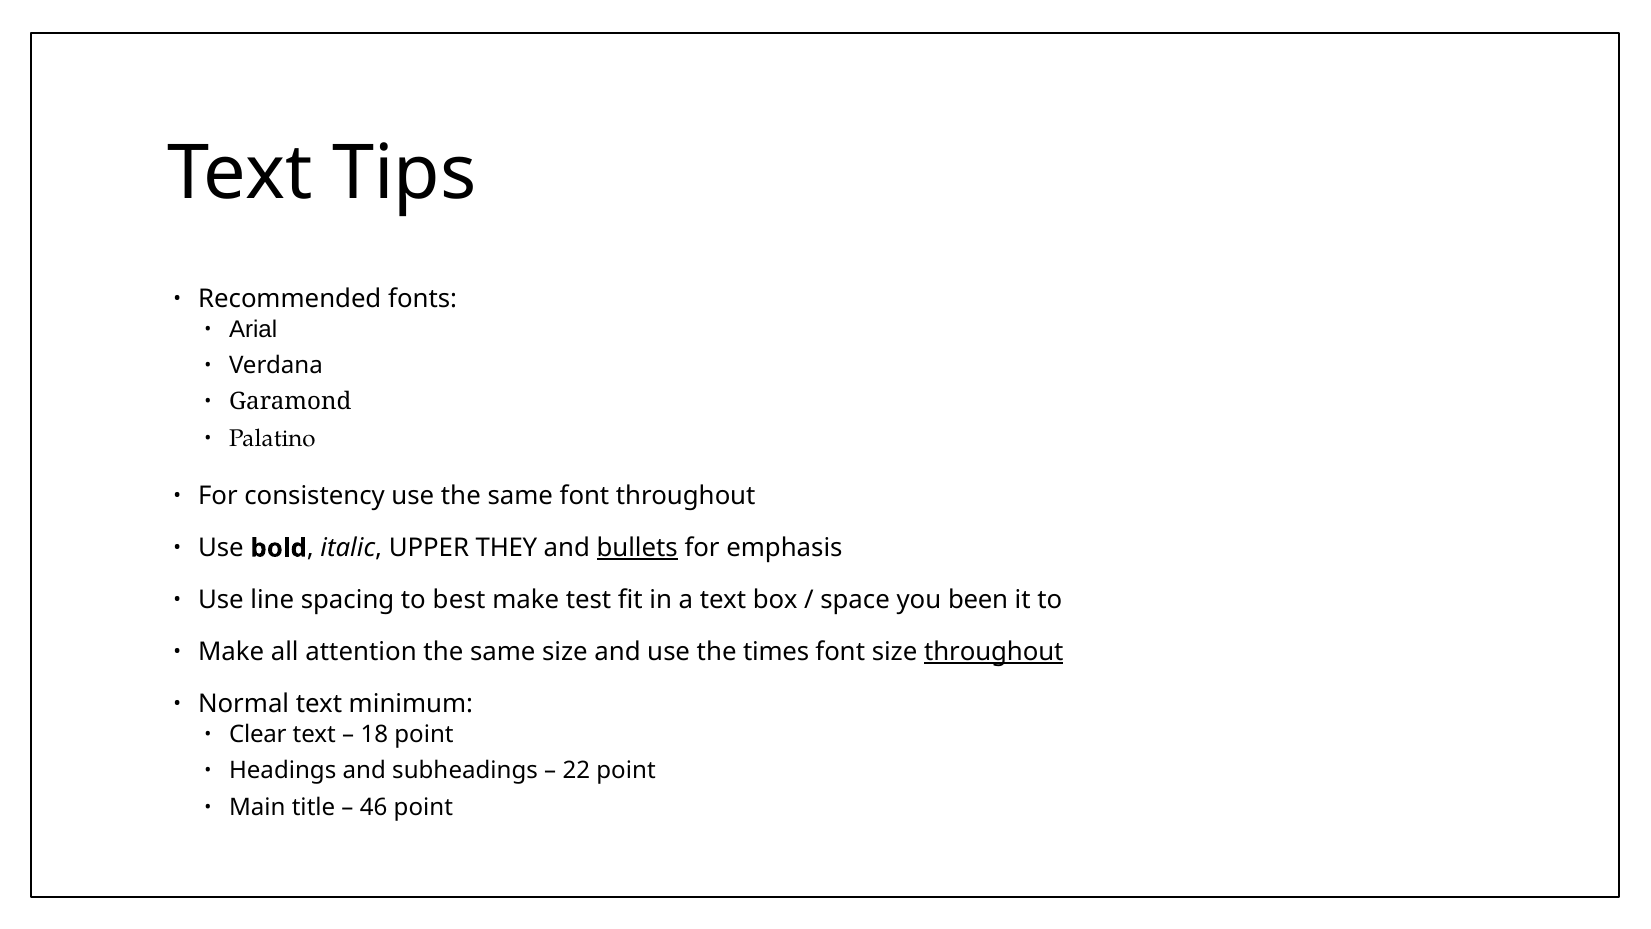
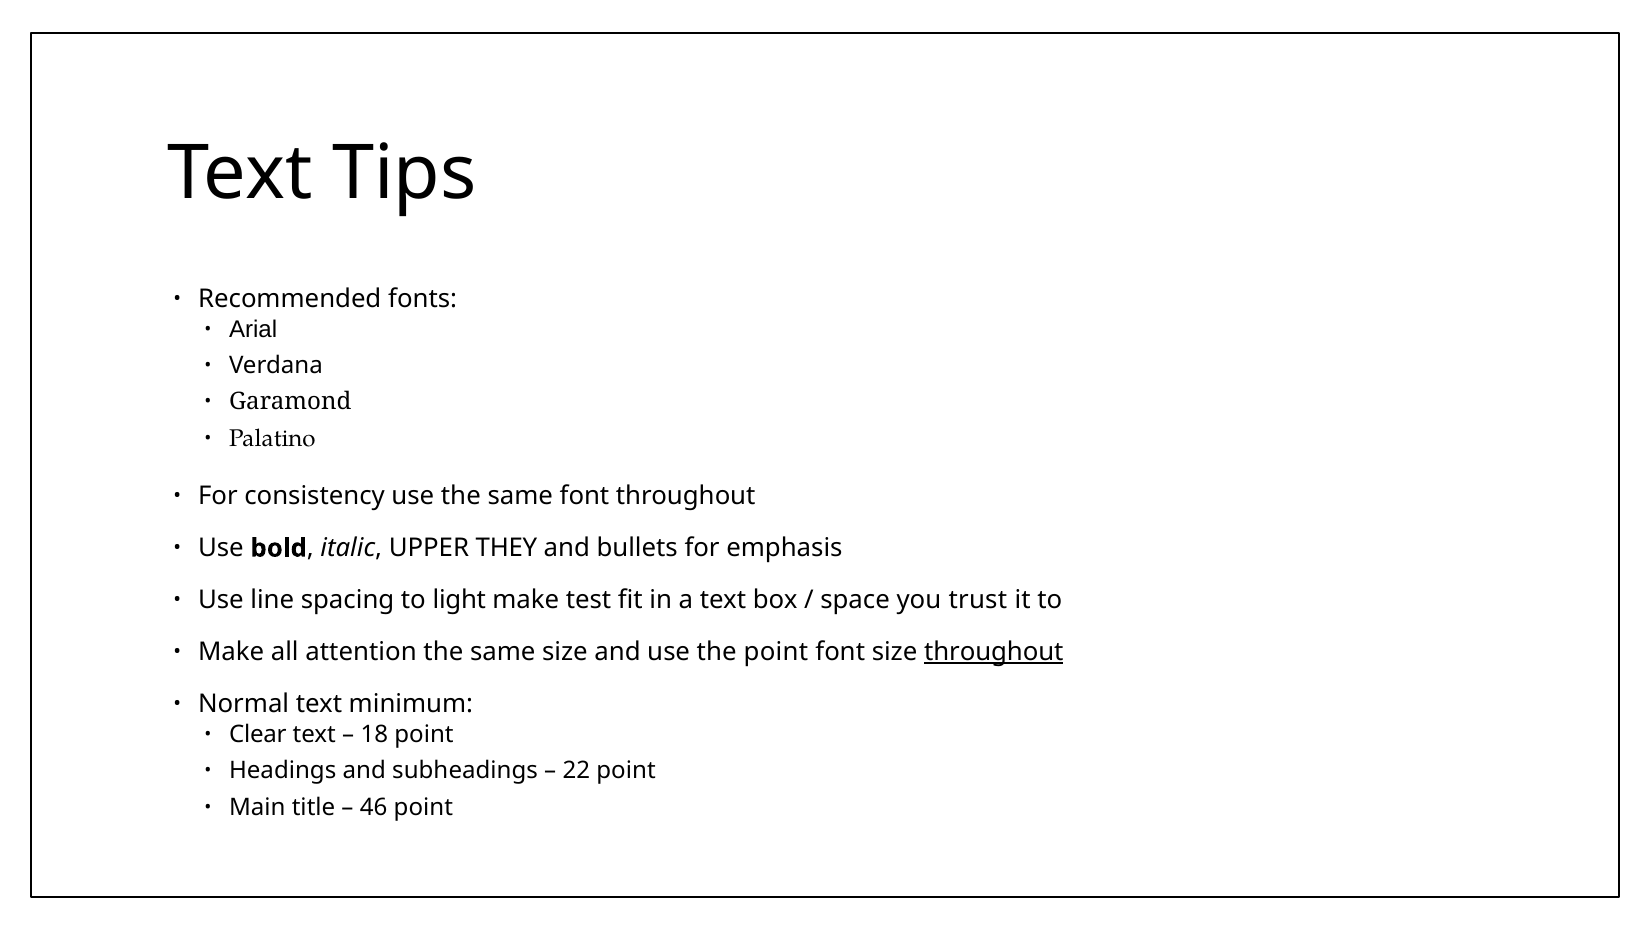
bullets underline: present -> none (637, 548)
best: best -> light (459, 600)
been: been -> trust (978, 600)
the times: times -> point (776, 652)
